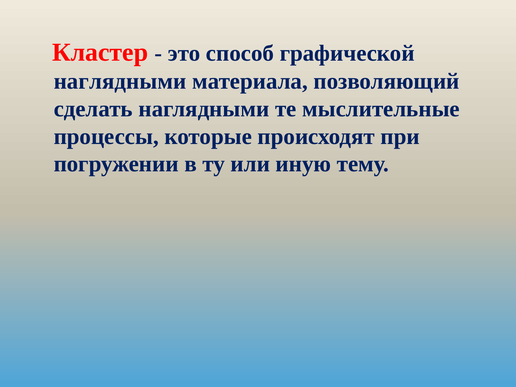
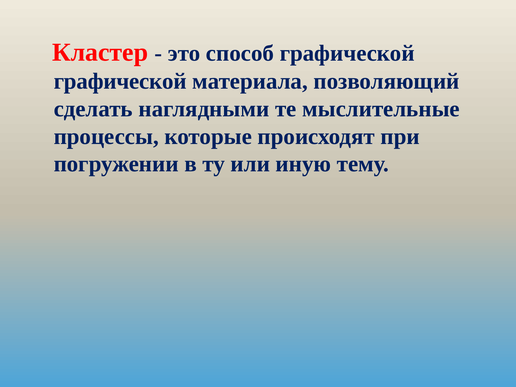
наглядными: наглядными -> графической (120, 81)
